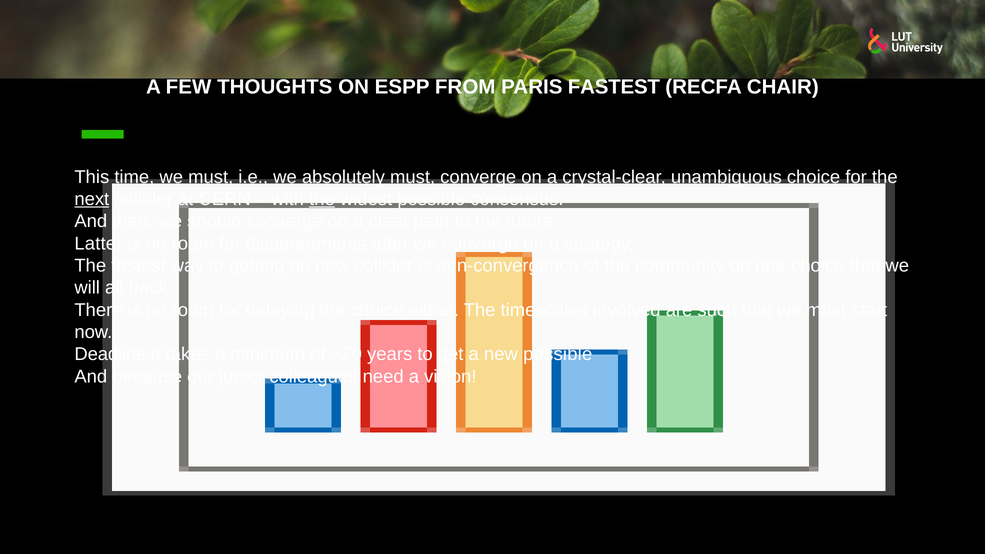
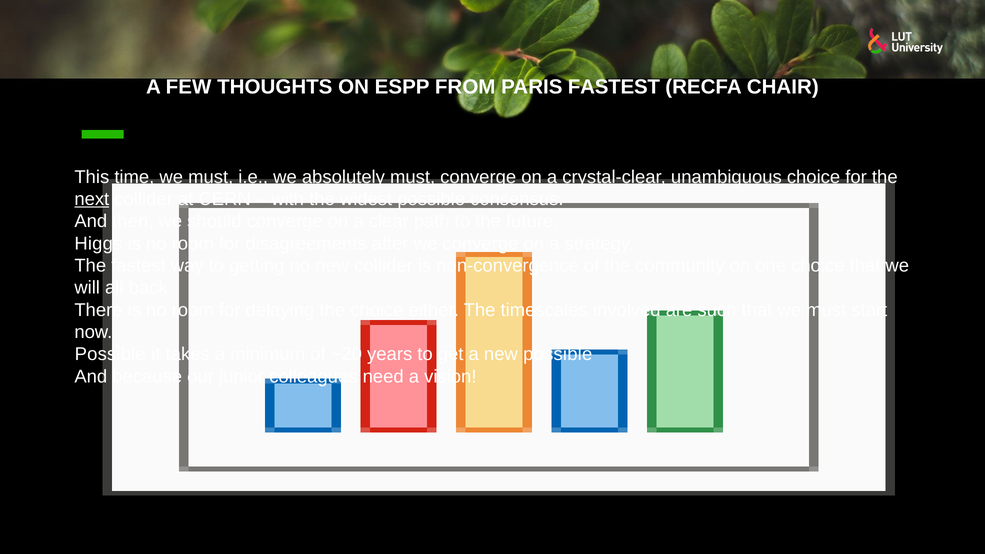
the underline: present -> none (322, 199)
Latter: Latter -> Higgs (98, 244)
Deadline: Deadline -> Possible (110, 354)
